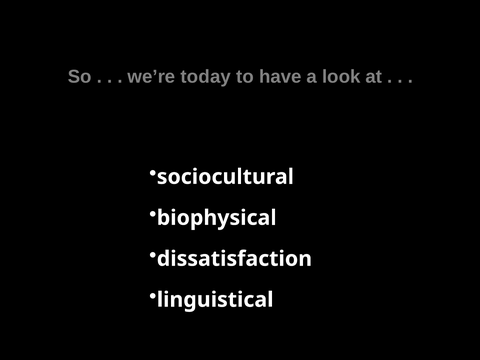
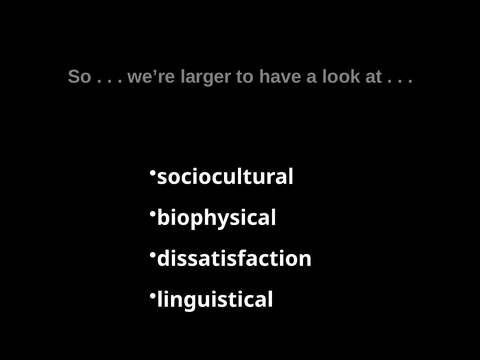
today: today -> larger (206, 77)
